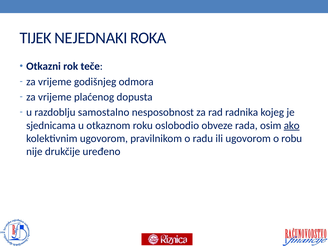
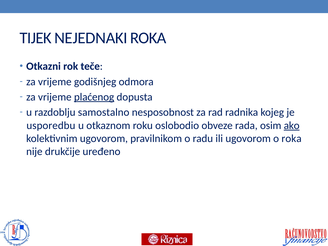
plaćenog underline: none -> present (94, 97)
sjednicama: sjednicama -> usporedbu (51, 125)
o robu: robu -> roka (292, 139)
